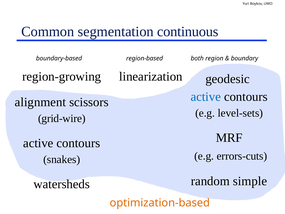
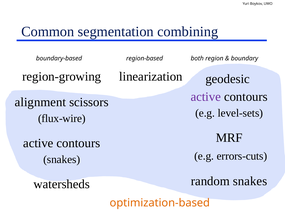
continuous: continuous -> combining (188, 32)
active colour: blue -> purple (206, 97)
grid-wire: grid-wire -> flux-wire (62, 118)
random simple: simple -> snakes (250, 181)
